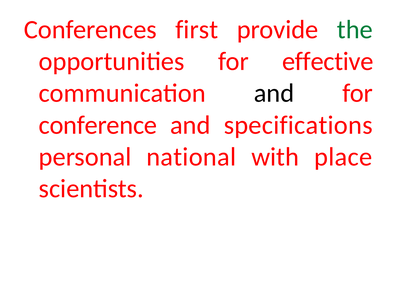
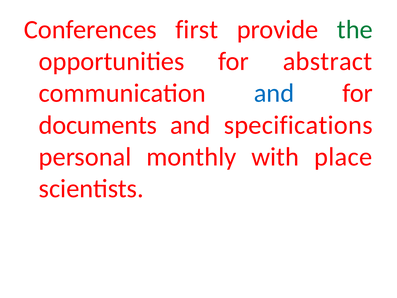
effective: effective -> abstract (328, 61)
and colour: black -> blue (274, 93)
conference: conference -> documents (98, 125)
national: national -> monthly (191, 157)
